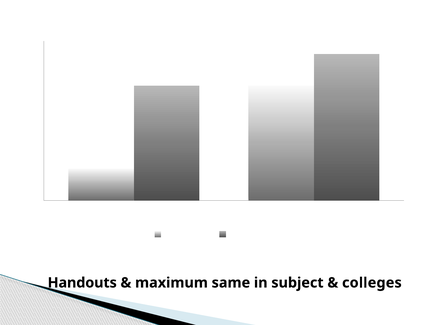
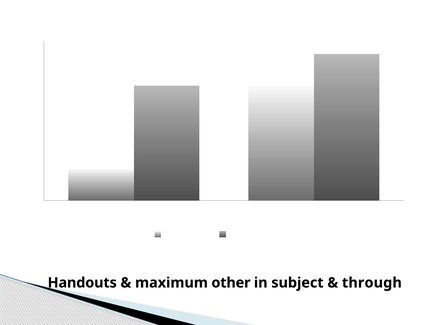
same: same -> other (231, 283)
colleges: colleges -> through (372, 283)
